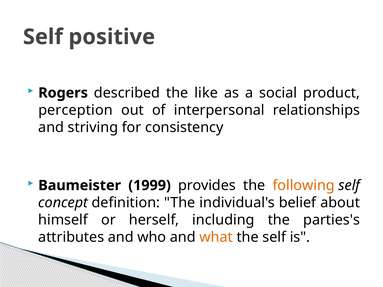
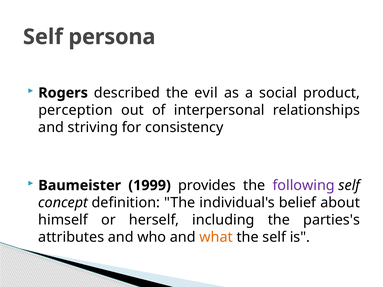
positive: positive -> persona (112, 37)
like: like -> evil (206, 93)
following colour: orange -> purple (304, 186)
